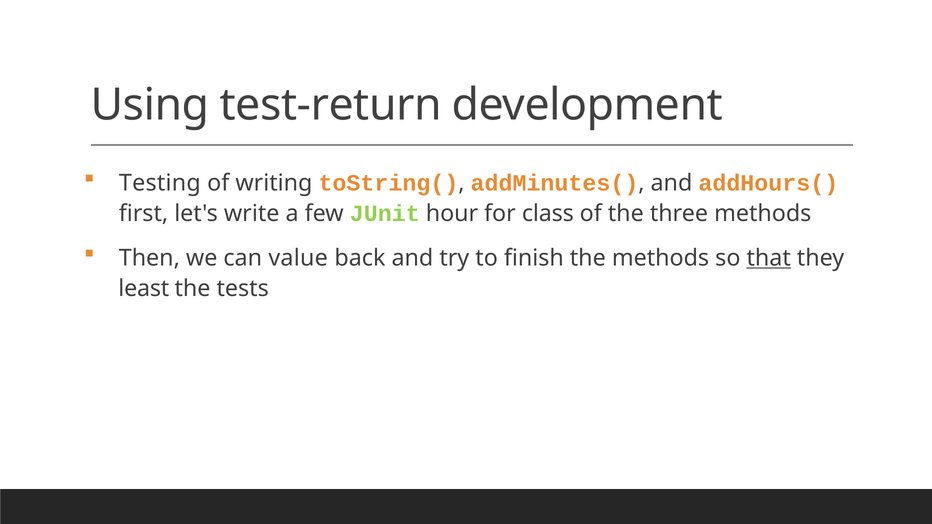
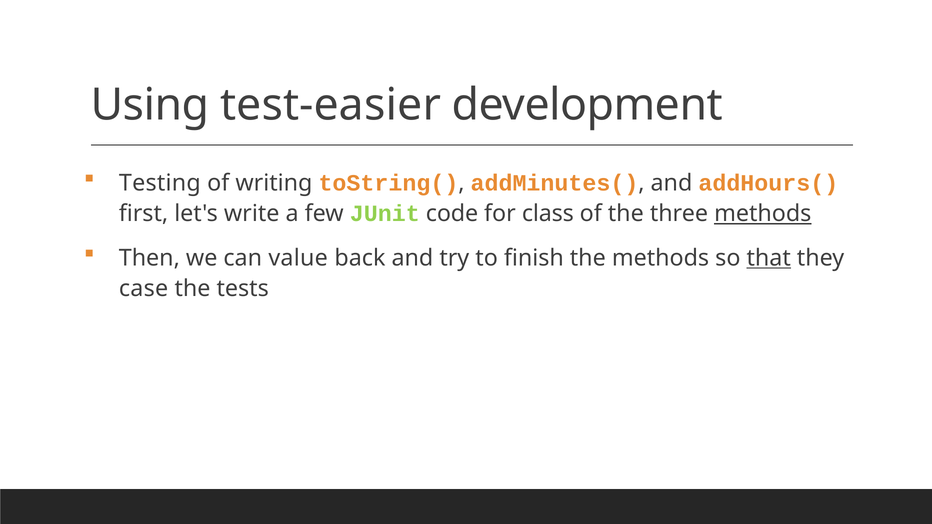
test-return: test-return -> test-easier (331, 105)
hour: hour -> code (452, 214)
methods underline: none -> present (763, 214)
least: least -> case (144, 289)
